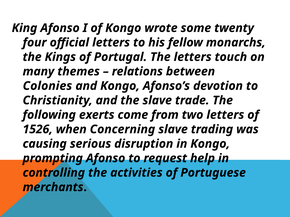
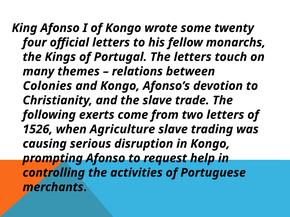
Concerning: Concerning -> Agriculture (122, 130)
